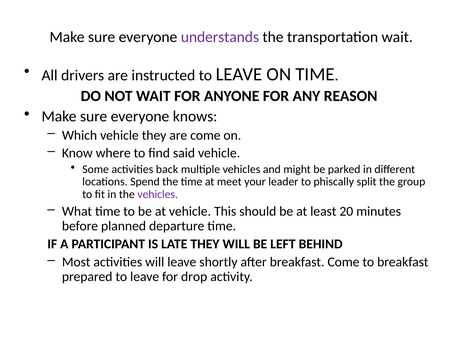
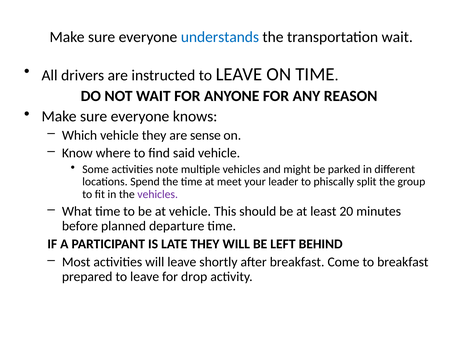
understands colour: purple -> blue (220, 37)
are come: come -> sense (205, 135)
back: back -> note (167, 169)
